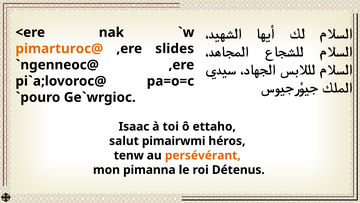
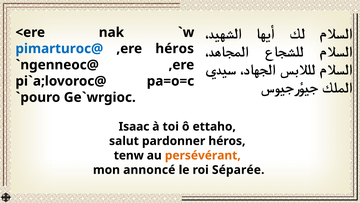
pimarturoc@ colour: orange -> blue (59, 49)
,ere slides: slides -> héros (175, 49)
pimairwmi: pimairwmi -> pardonner (174, 141)
pimanna: pimanna -> annoncé (149, 169)
Détenus: Détenus -> Séparée (238, 169)
